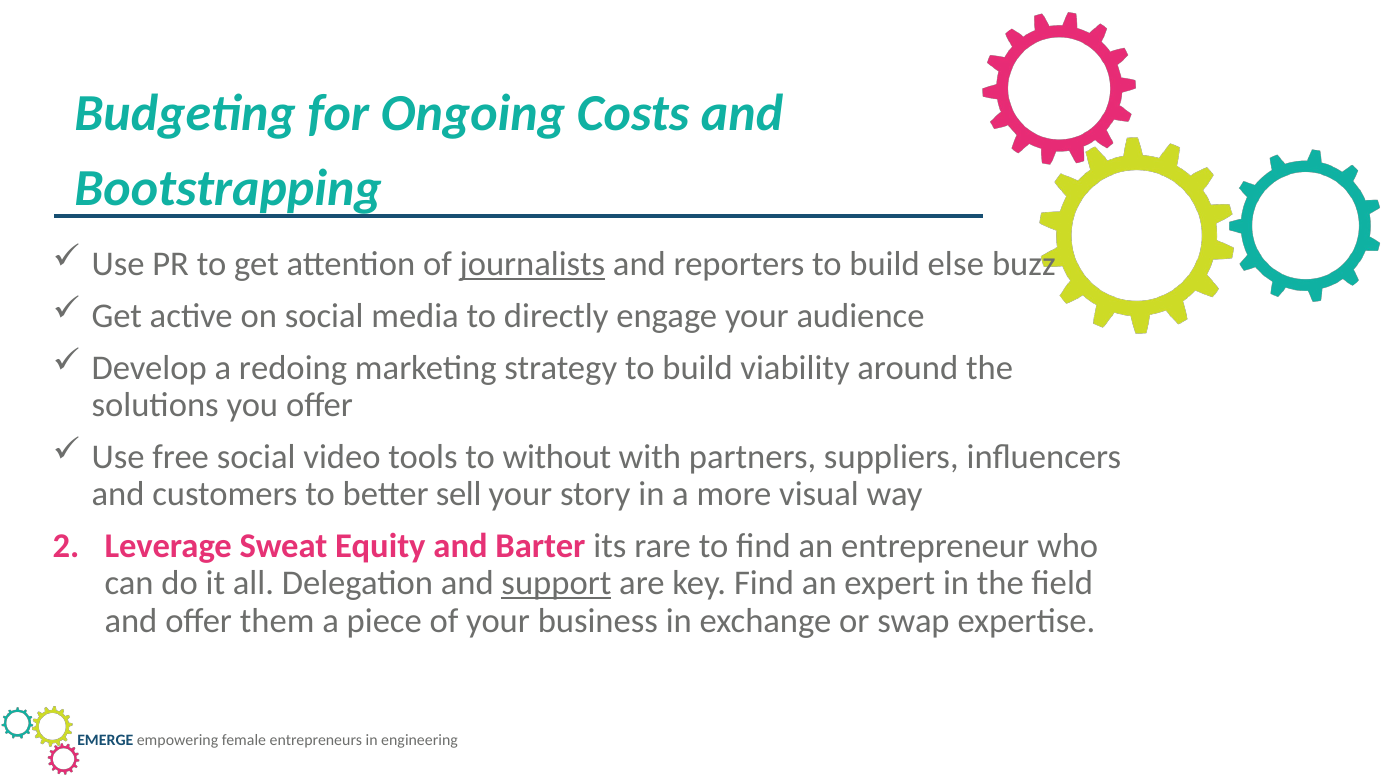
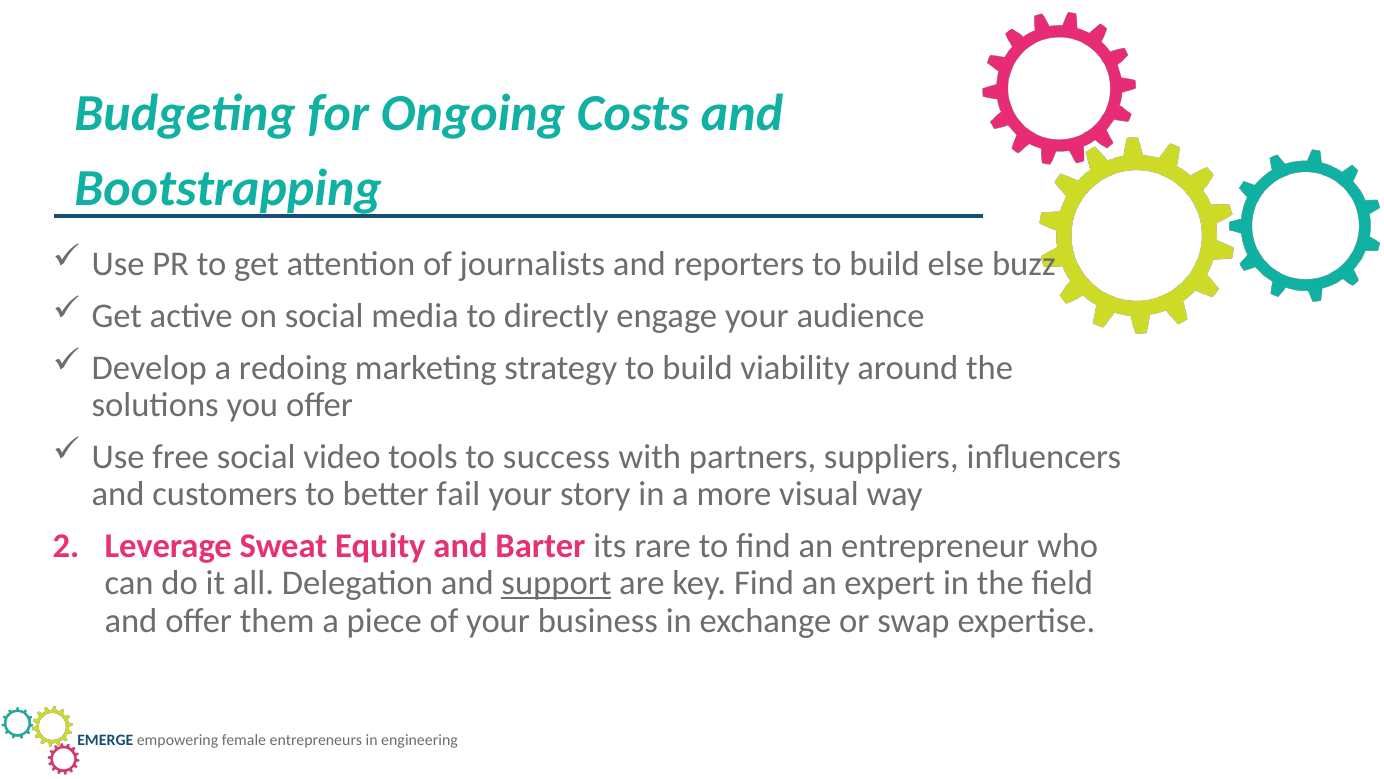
journalists underline: present -> none (532, 264)
without: without -> success (557, 457)
sell: sell -> fail (458, 494)
